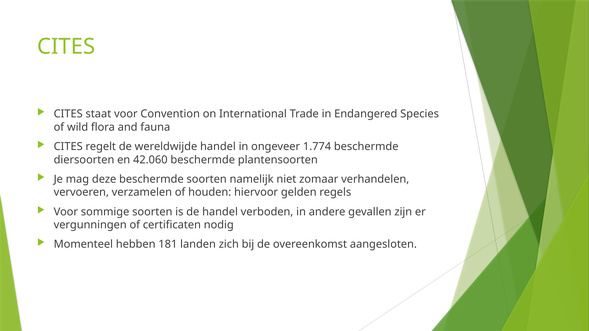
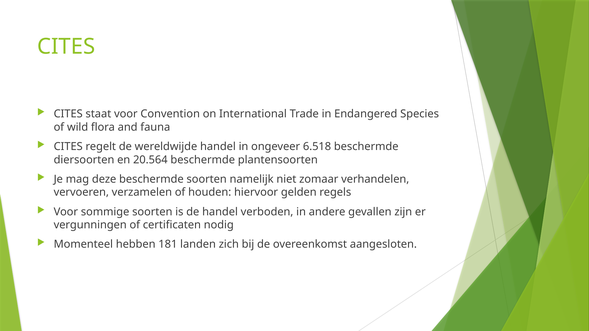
1.774: 1.774 -> 6.518 (317, 147)
42.060: 42.060 -> 20.564 (150, 160)
